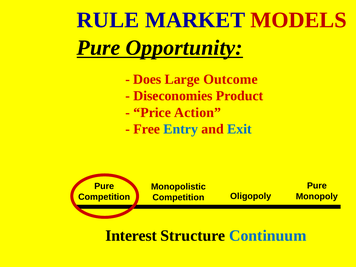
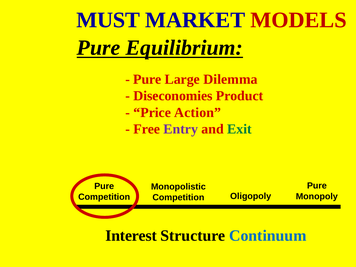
RULE: RULE -> MUST (108, 20)
Opportunity: Opportunity -> Equilibrium (184, 48)
Does: Does -> Pure (147, 79)
Outcome: Outcome -> Dilemma (230, 79)
Entry colour: blue -> purple (181, 129)
Exit colour: blue -> green (239, 129)
